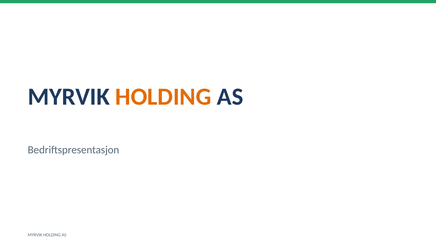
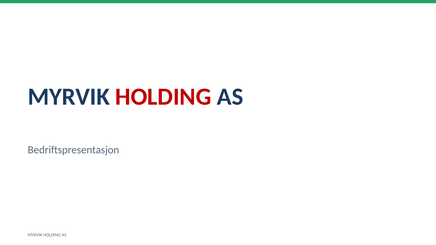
HOLDING colour: orange -> red (163, 97)
